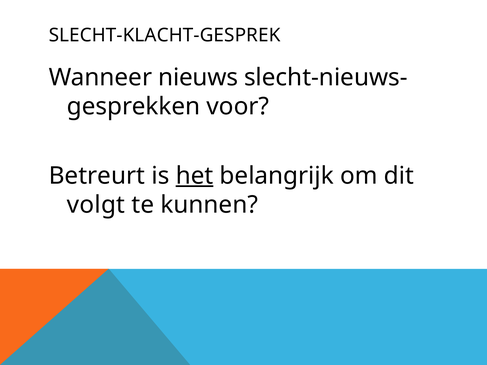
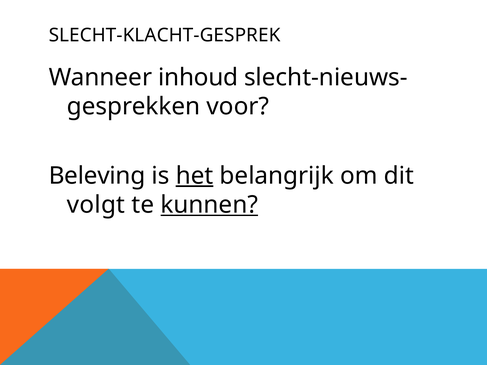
nieuws: nieuws -> inhoud (198, 77)
Betreurt: Betreurt -> Beleving (97, 176)
kunnen underline: none -> present (209, 205)
